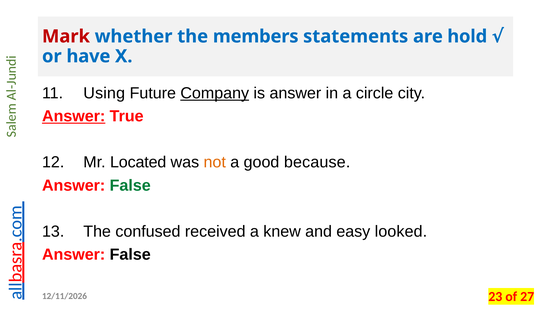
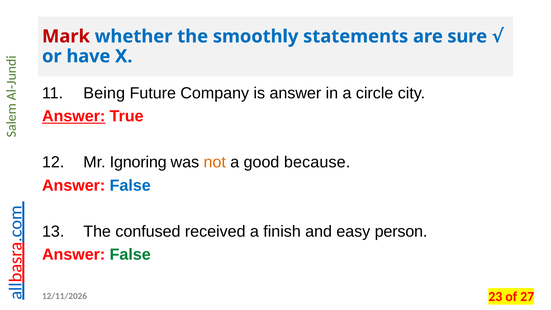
members: members -> smoothly (256, 36)
hold: hold -> sure (467, 36)
Using: Using -> Being (104, 93)
Company underline: present -> none (215, 93)
Located: Located -> Ignoring (138, 162)
False colour: green -> blue (130, 185)
knew: knew -> finish (282, 232)
looked: looked -> person (401, 232)
False colour: black -> green (130, 255)
